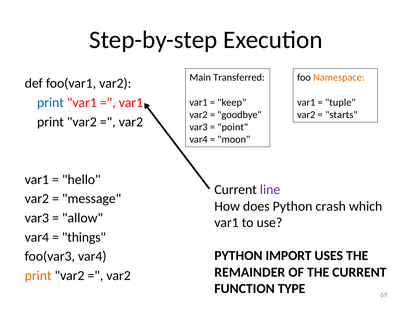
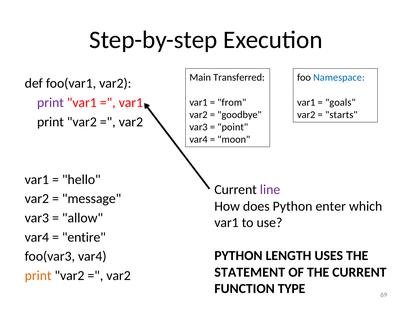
Namespace colour: orange -> blue (339, 78)
print colour: blue -> purple (50, 103)
keep: keep -> from (232, 102)
tuple: tuple -> goals (340, 102)
crash: crash -> enter (331, 206)
things: things -> entire (84, 237)
IMPORT: IMPORT -> LENGTH (288, 256)
REMAINDER: REMAINDER -> STATEMENT (250, 272)
